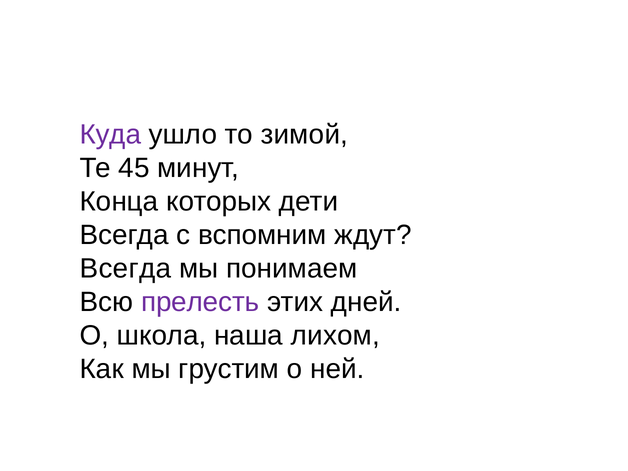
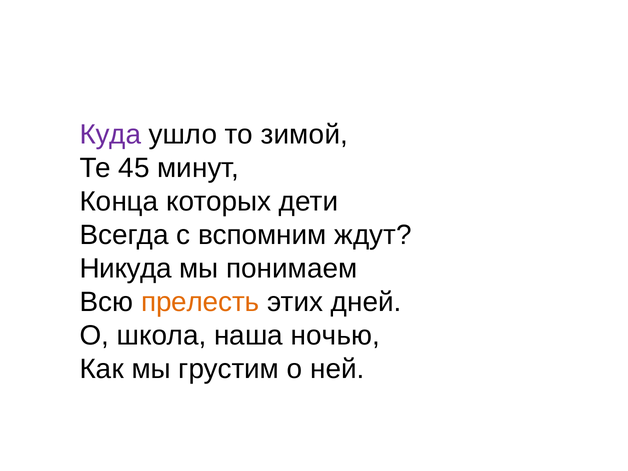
Всегда: Всегда -> Никуда (126, 269)
прелесть colour: purple -> orange (200, 302)
лихом: лихом -> ночью (335, 336)
